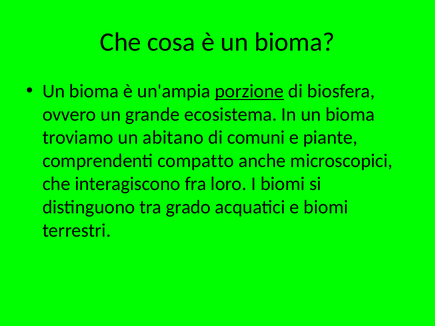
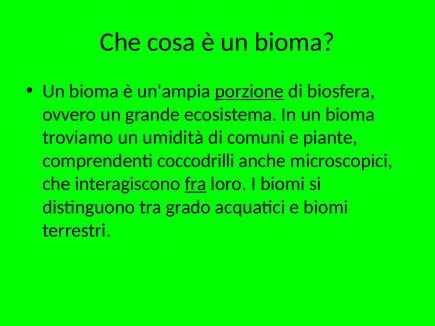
abitano: abitano -> umidità (173, 138)
compatto: compatto -> coccodrilli (196, 161)
fra underline: none -> present (196, 184)
